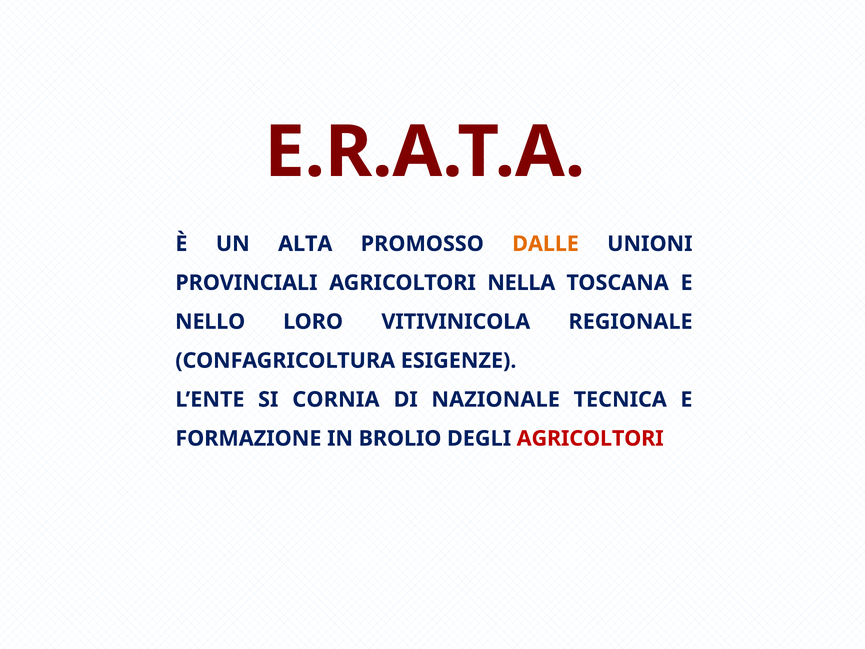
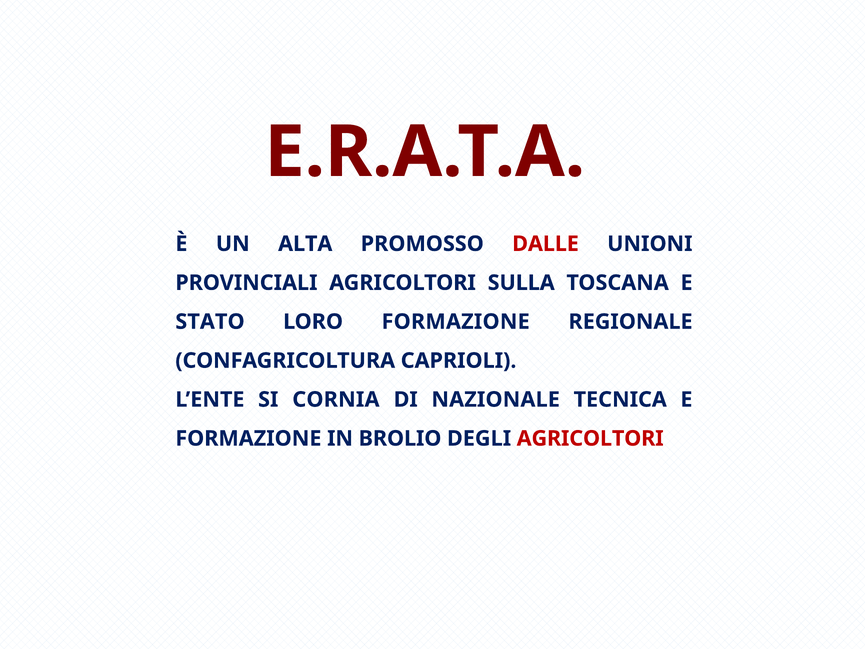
DALLE colour: orange -> red (546, 244)
NELLA: NELLA -> SULLA (521, 283)
NELLO: NELLO -> STATO (210, 322)
LORO VITIVINICOLA: VITIVINICOLA -> FORMAZIONE (456, 322)
ESIGENZE: ESIGENZE -> CAPRIOLI (459, 360)
